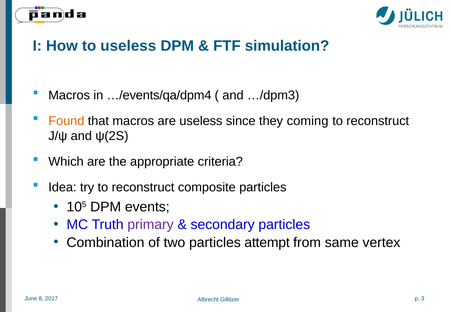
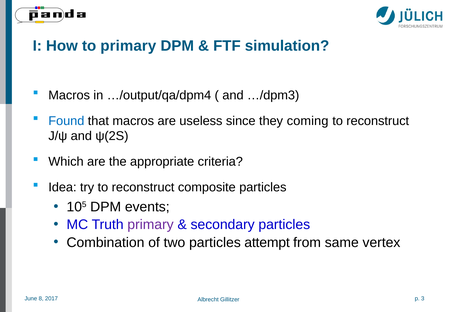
to useless: useless -> primary (128, 46)
…/events/qa/dpm4: …/events/qa/dpm4 -> …/output/qa/dpm4 (159, 95)
Found colour: orange -> blue (66, 121)
